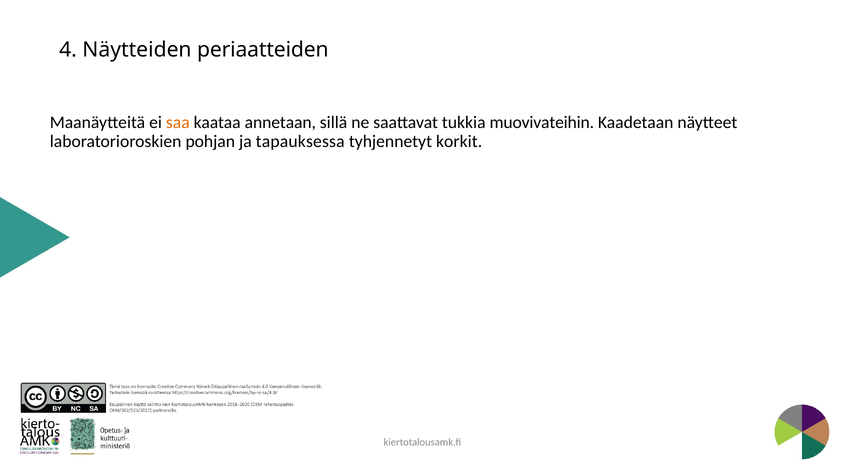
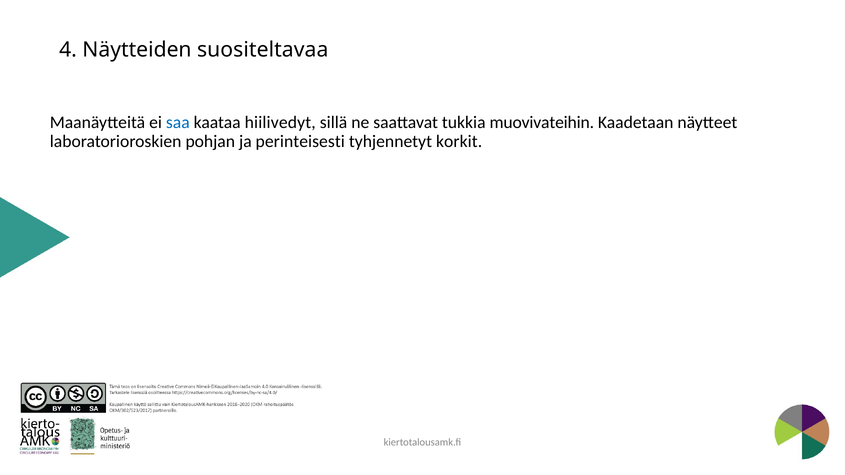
periaatteiden: periaatteiden -> suositeltavaa (263, 50)
saa colour: orange -> blue (178, 123)
annetaan: annetaan -> hiilivedyt (280, 123)
tapauksessa: tapauksessa -> perinteisesti (300, 142)
